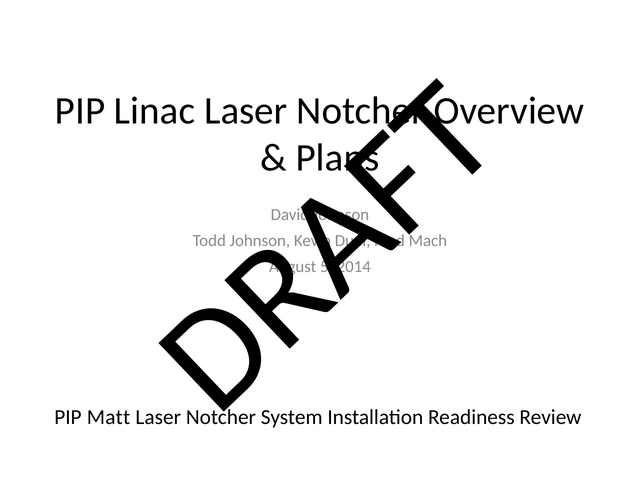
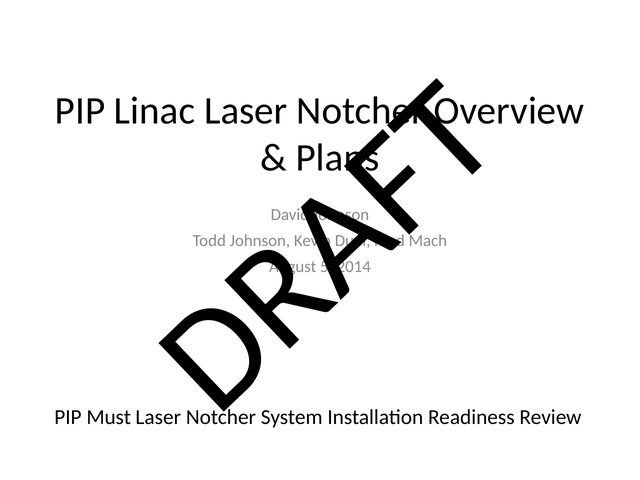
Matt: Matt -> Must (109, 417)
